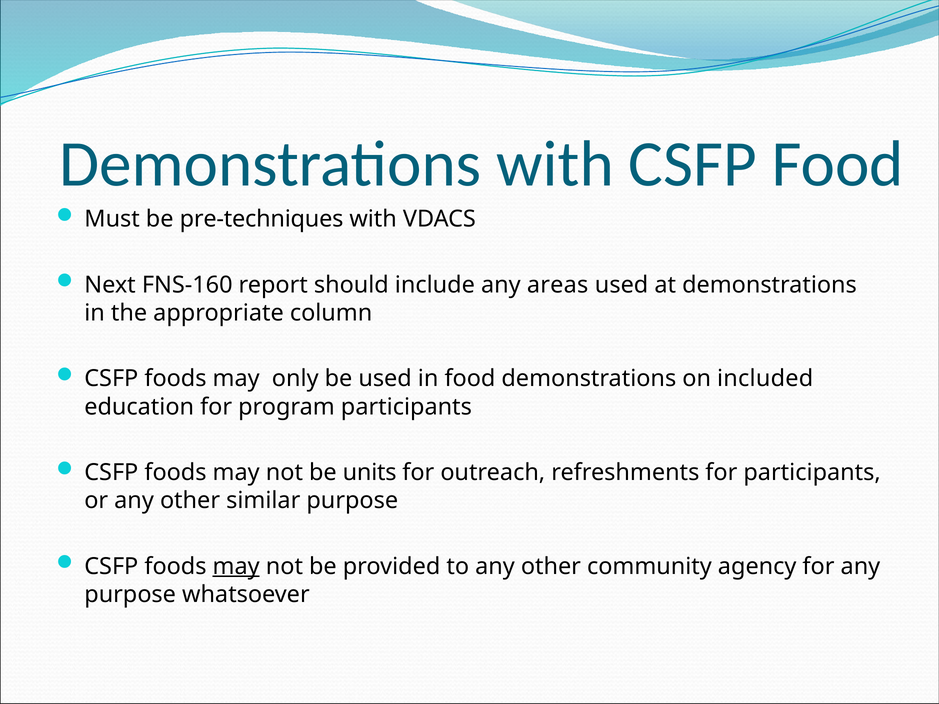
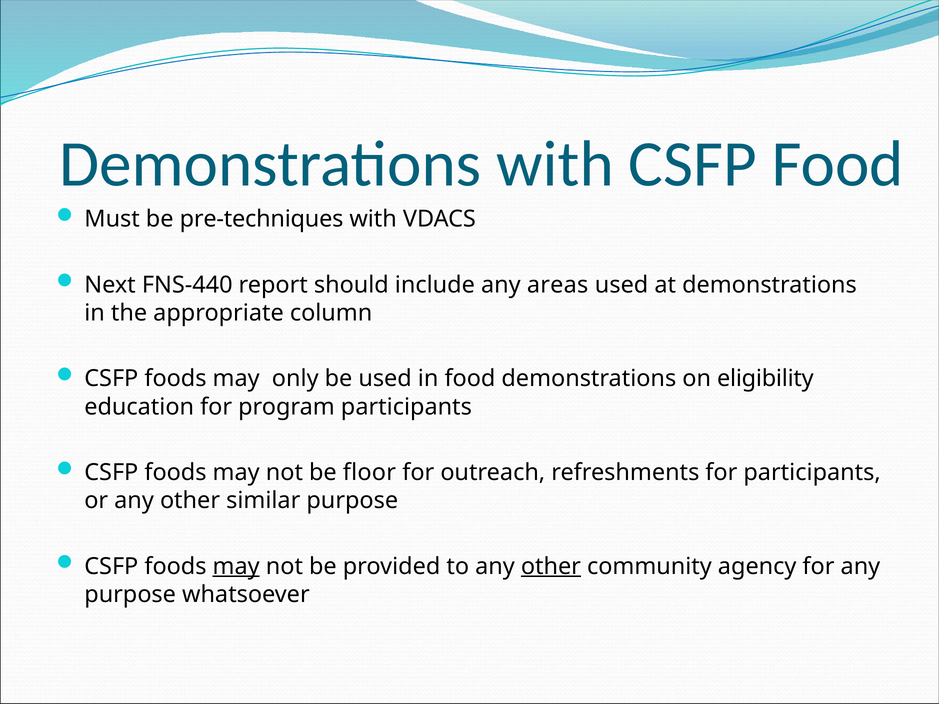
FNS-160: FNS-160 -> FNS-440 (187, 285)
included: included -> eligibility (765, 379)
units: units -> floor (369, 473)
other underline: none -> present (551, 567)
